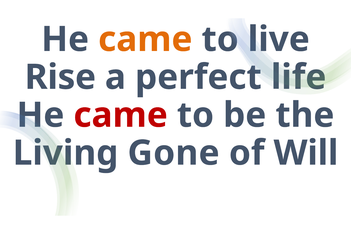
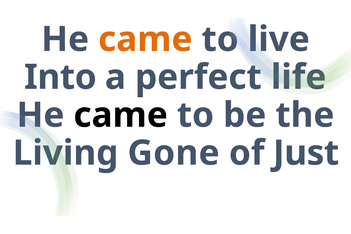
Rise: Rise -> Into (60, 77)
came colour: red -> black (121, 115)
Will: Will -> Just (306, 153)
